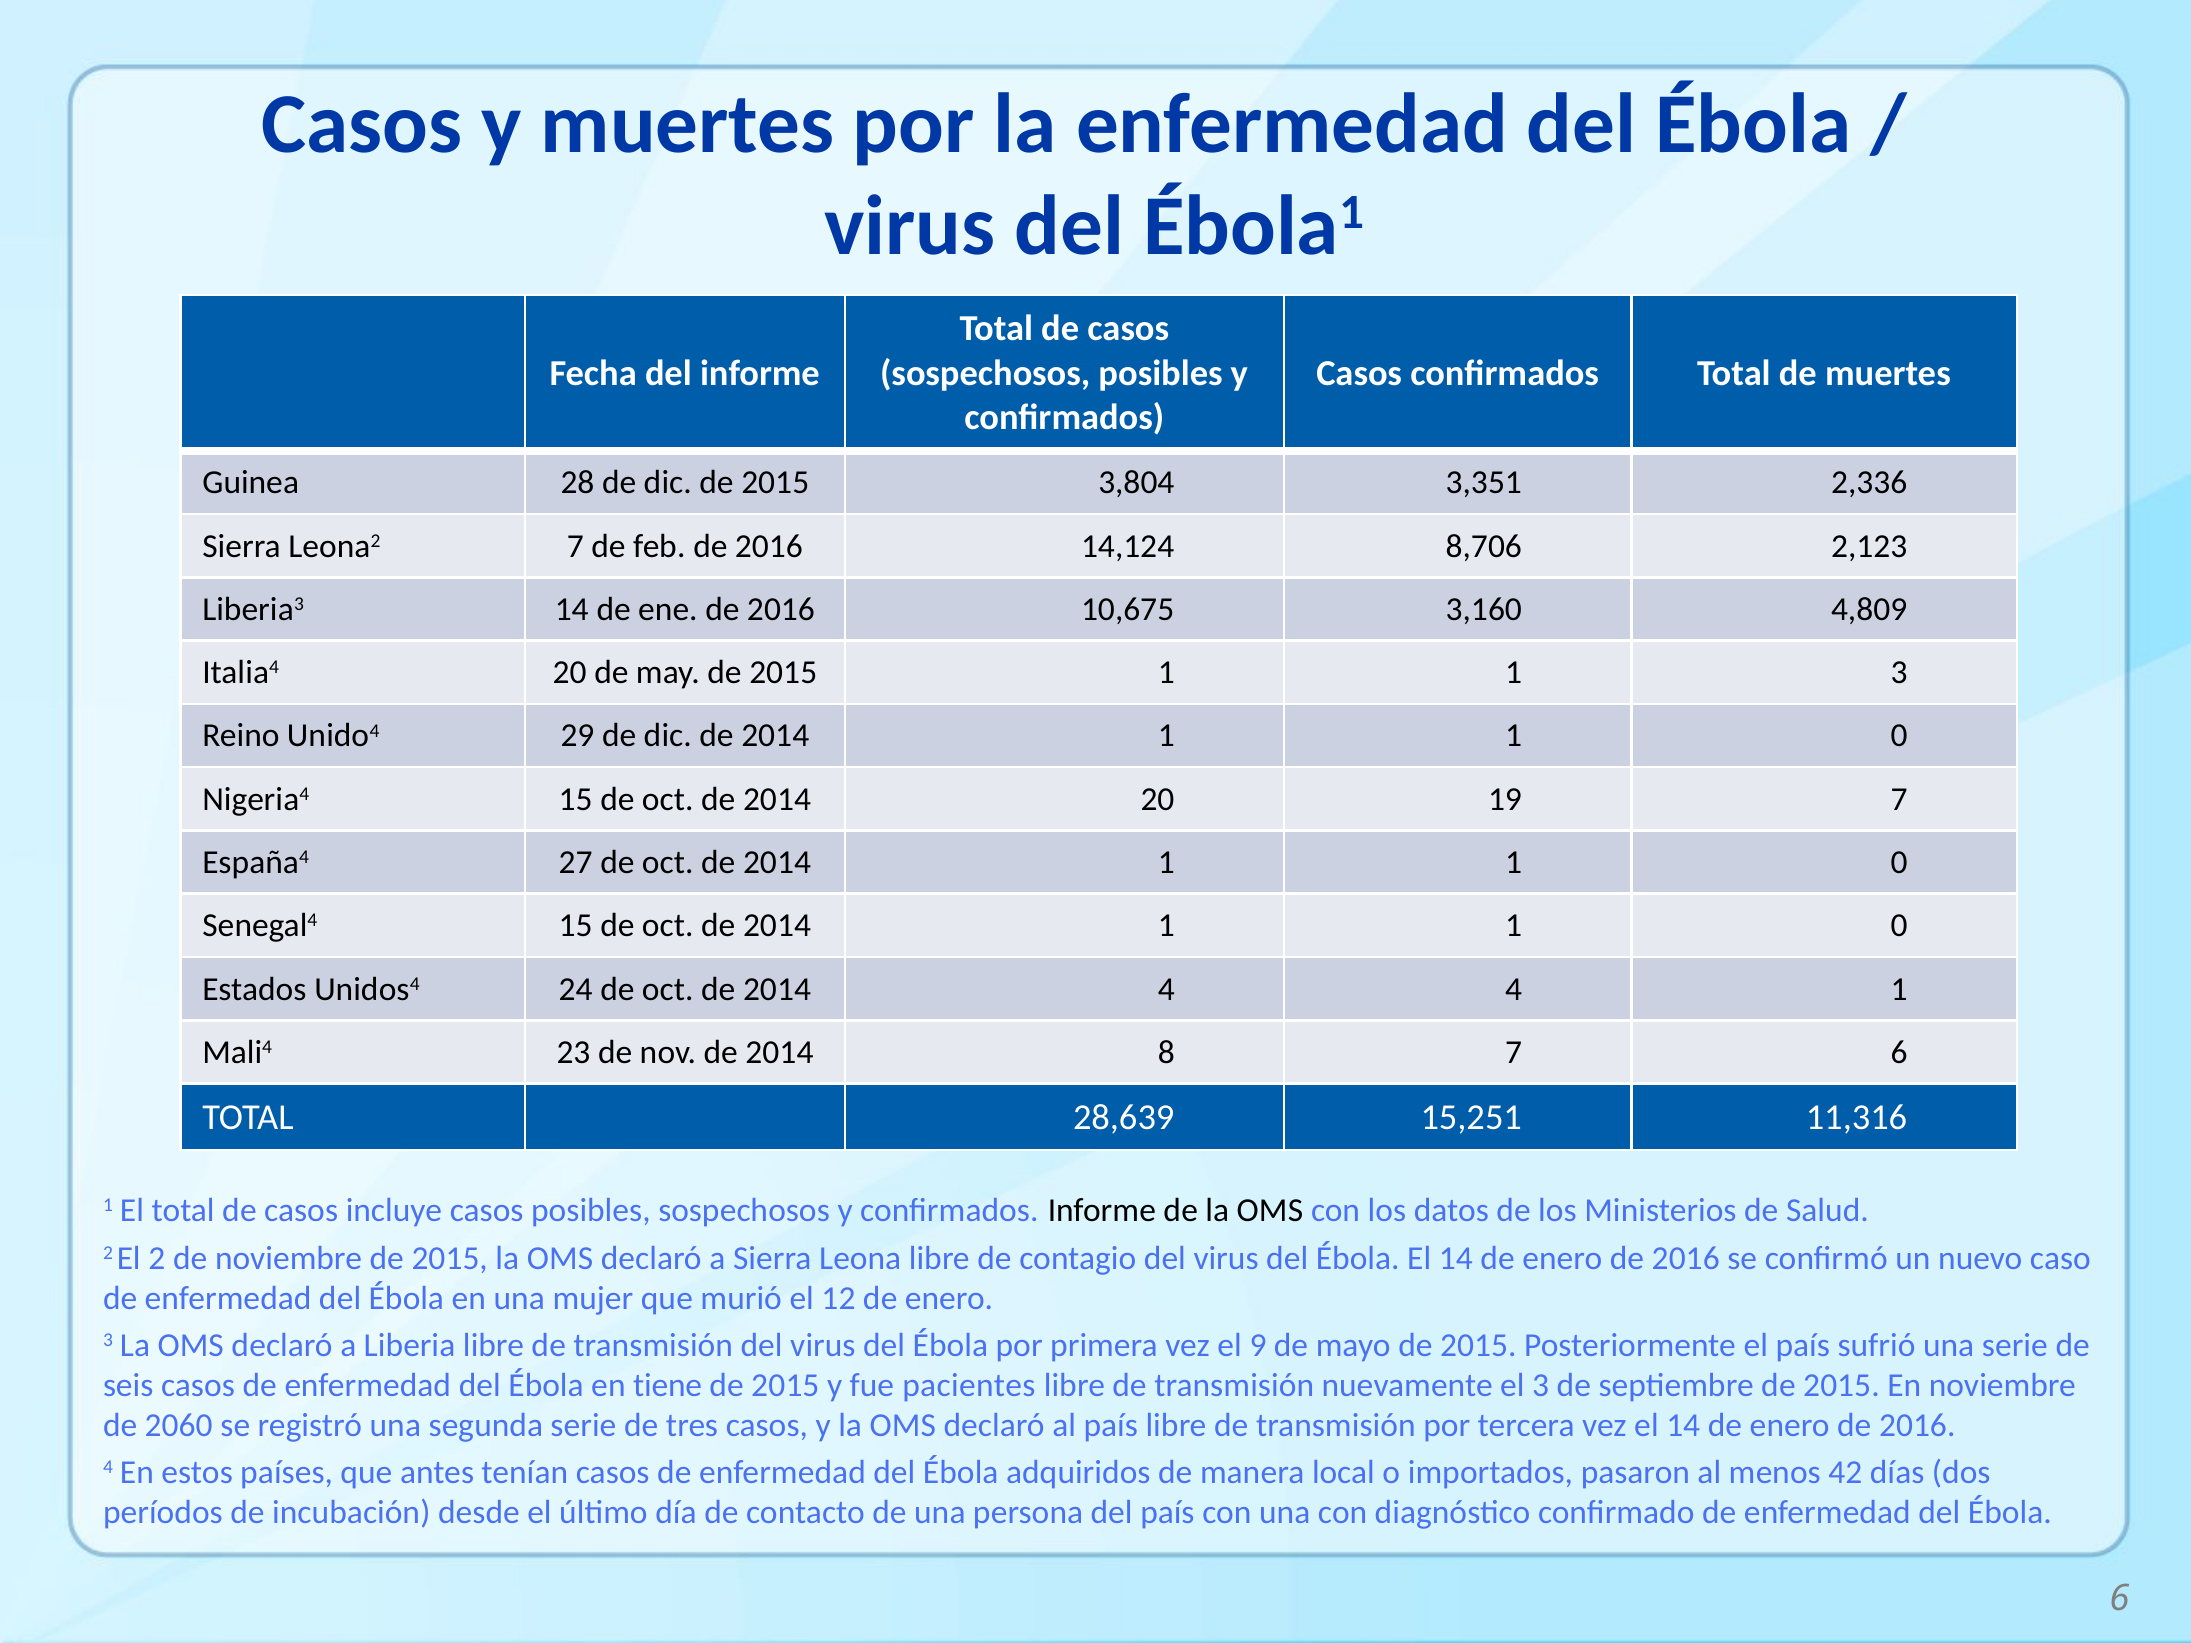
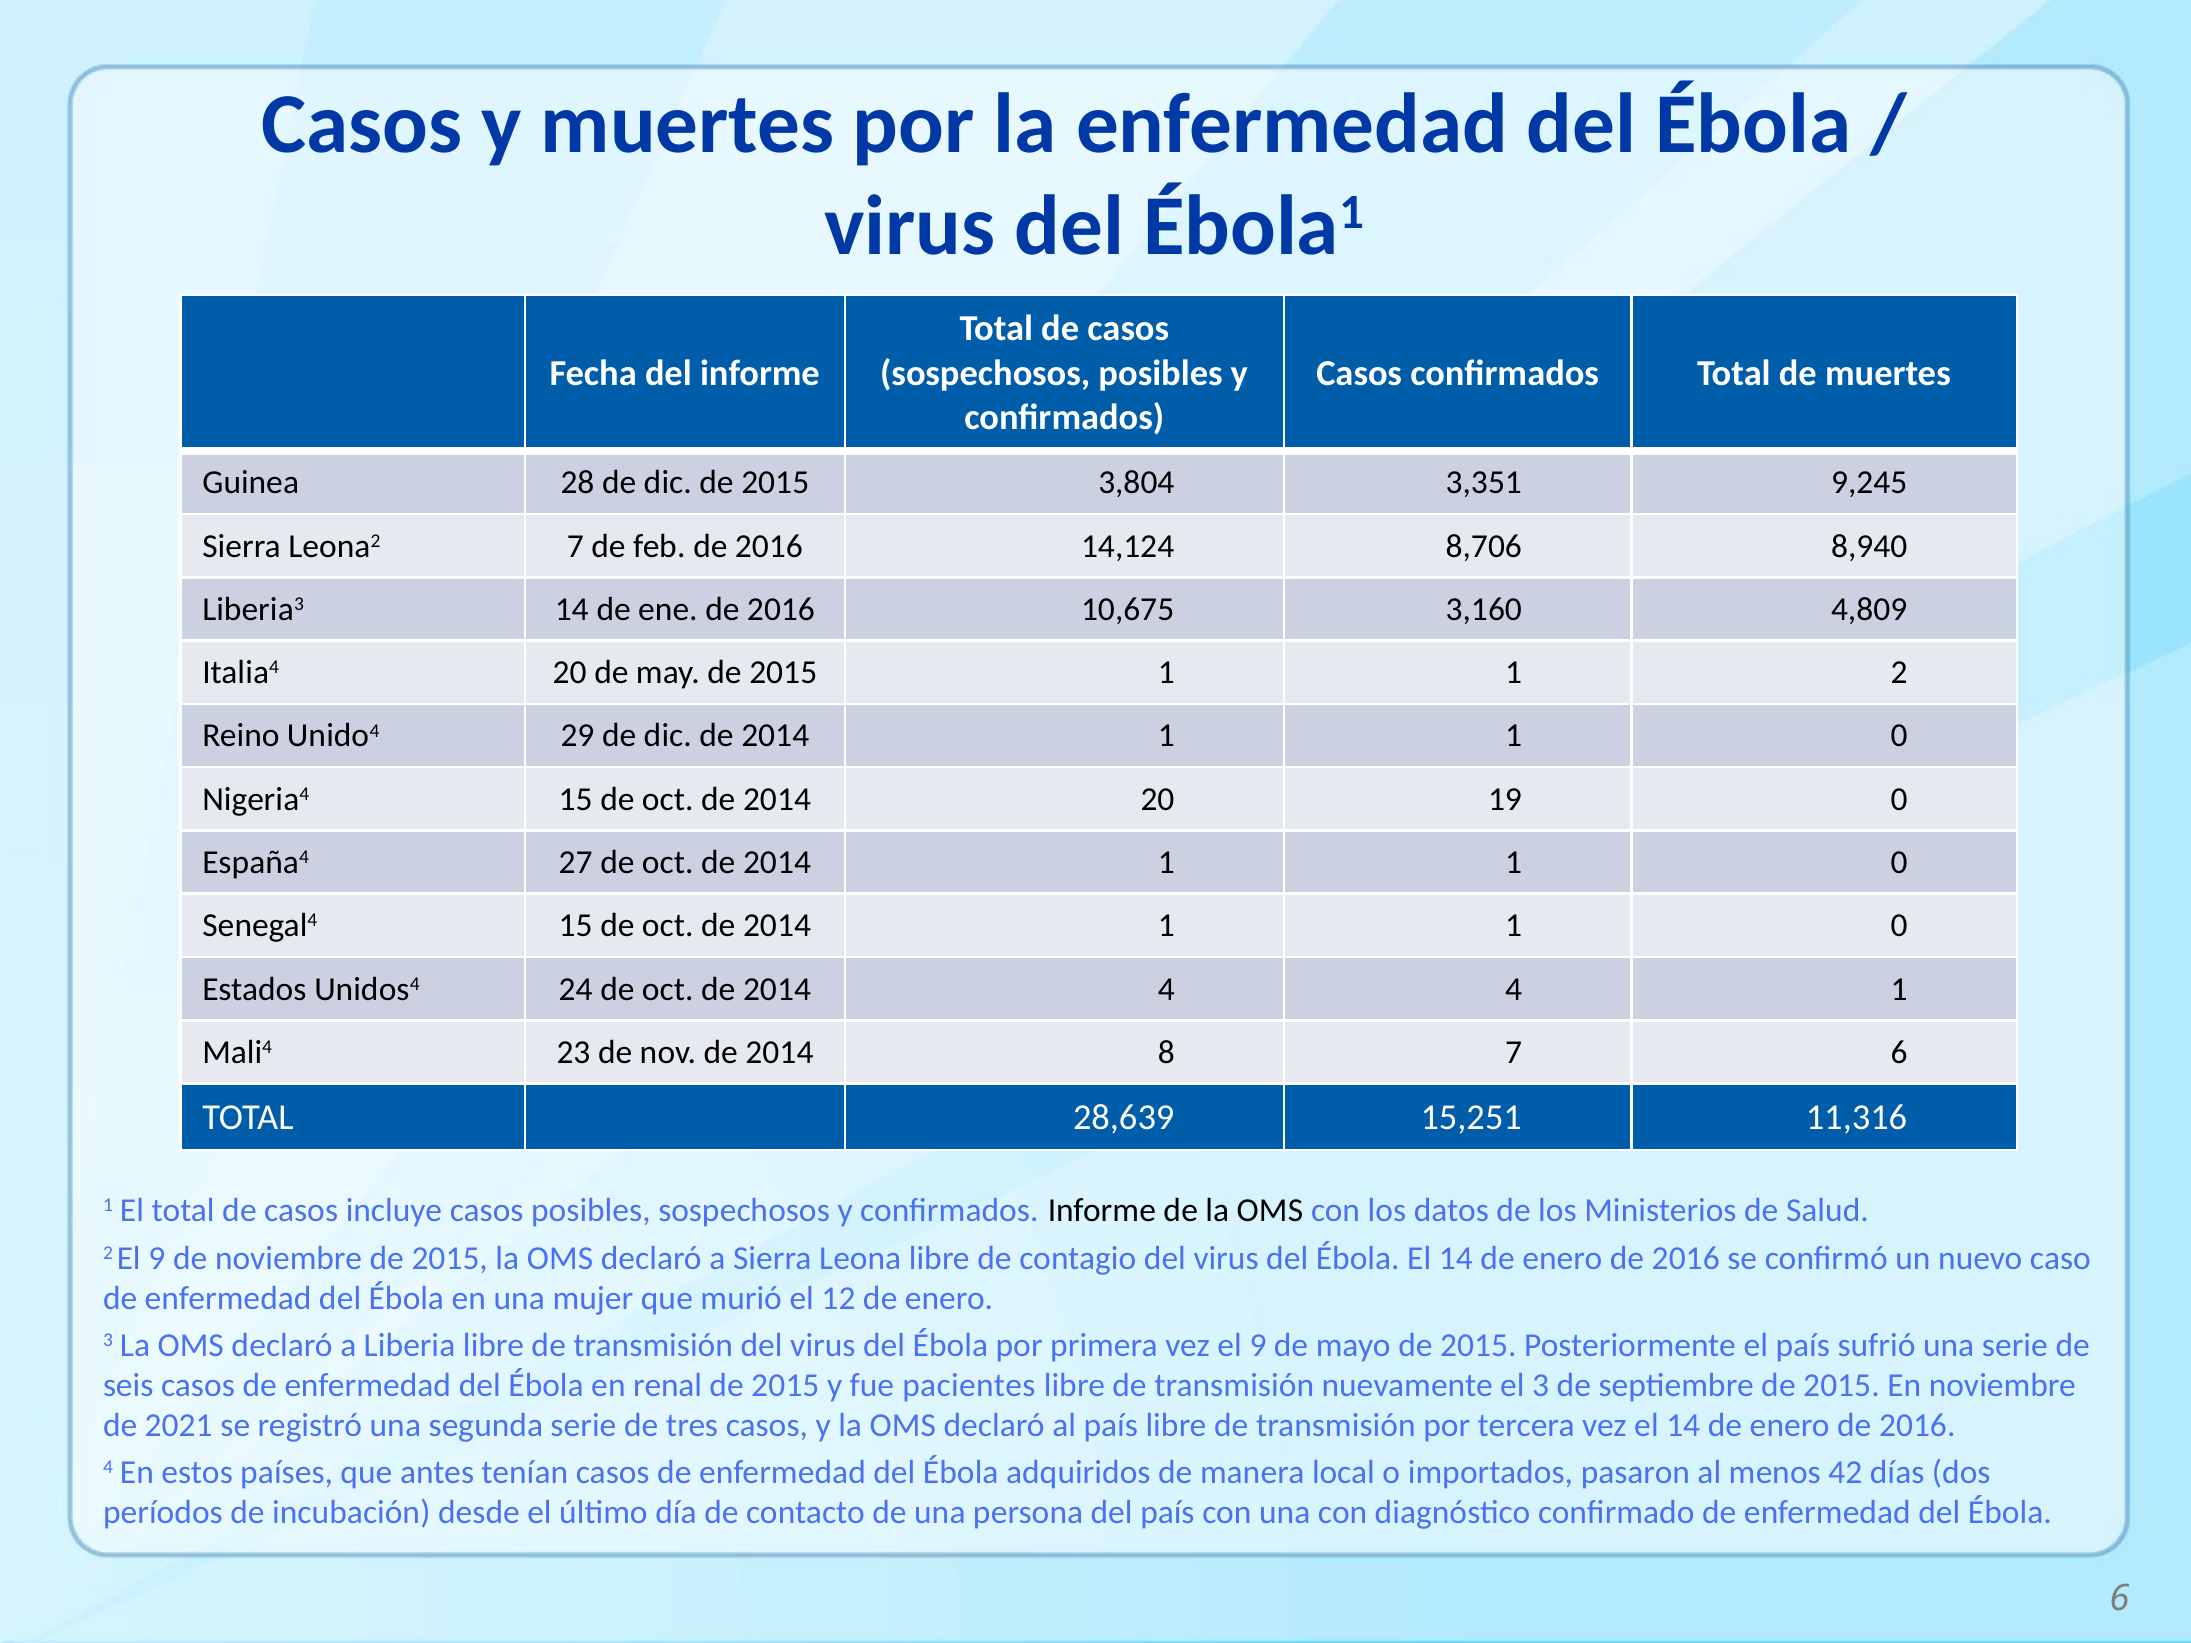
2,336: 2,336 -> 9,245 (1869, 483)
2,123: 2,123 -> 8,940 (1869, 546)
1 3: 3 -> 2 (1899, 673)
19 7: 7 -> 0 (1899, 799)
2 El 2: 2 -> 9 (157, 1258)
tiene: tiene -> renal (668, 1386)
2060: 2060 -> 2021 (179, 1426)
